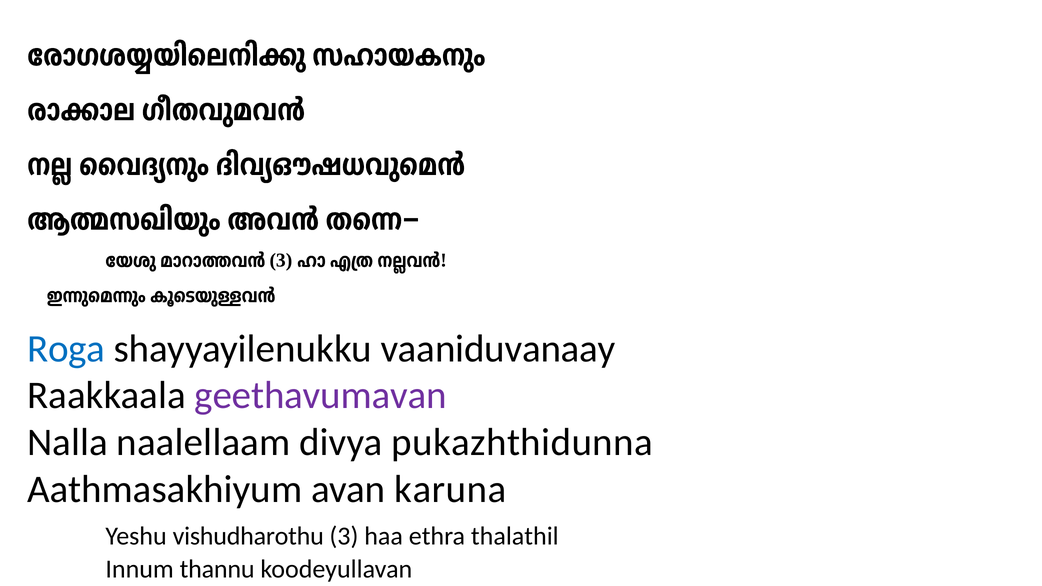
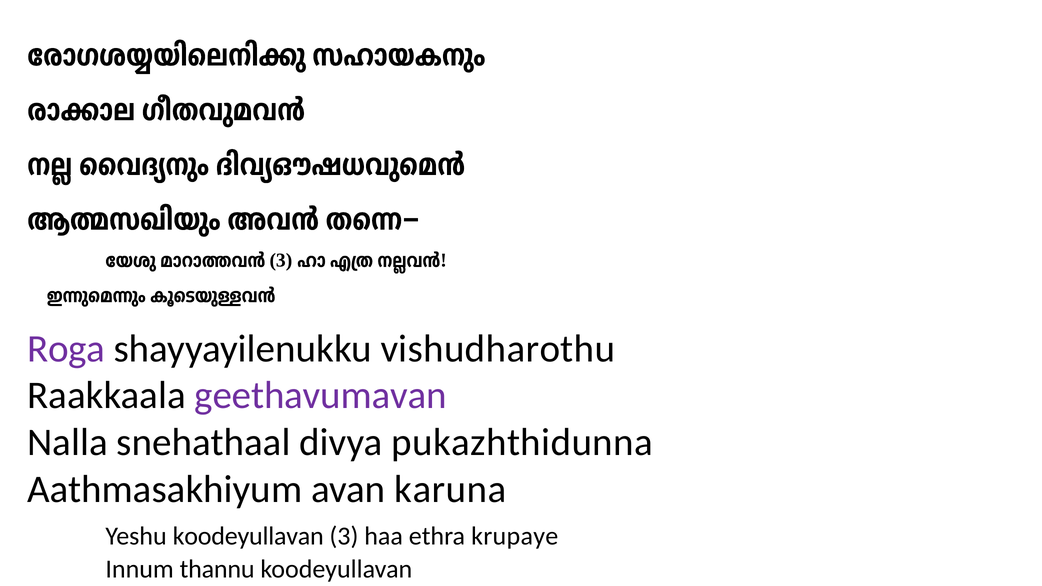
Roga colour: blue -> purple (66, 349)
vaaniduvanaay: vaaniduvanaay -> vishudharothu (498, 349)
naalellaam: naalellaam -> snehathaal (204, 443)
Yeshu vishudharothu: vishudharothu -> koodeyullavan (248, 536)
thalathil: thalathil -> krupaye (515, 536)
